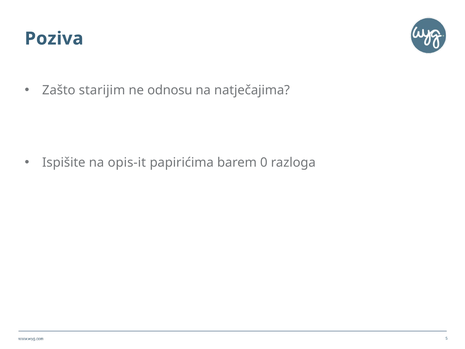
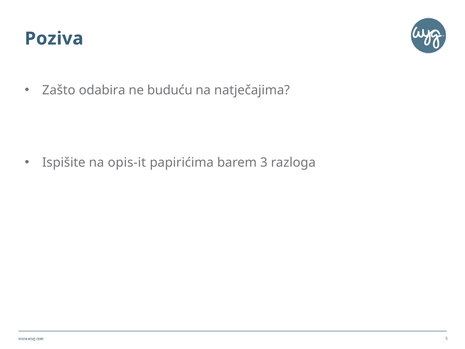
starijim: starijim -> odabira (102, 90)
odnosu: odnosu -> buduću (170, 90)
0: 0 -> 3 (264, 162)
